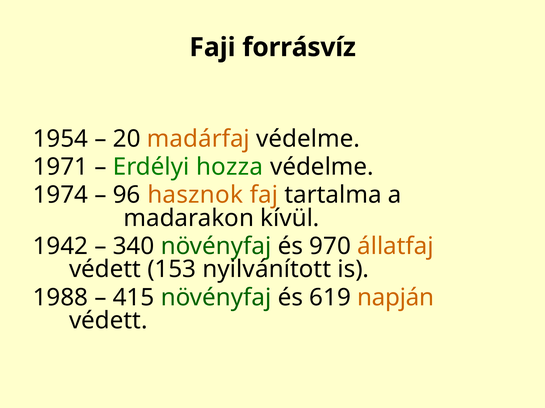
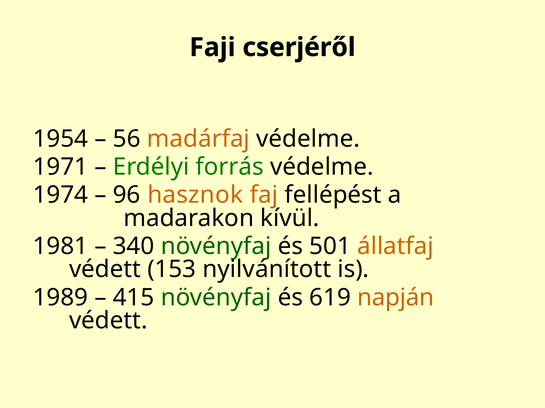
forrásvíz: forrásvíz -> cserjéről (299, 47)
20: 20 -> 56 (127, 139)
hozza: hozza -> forrás (230, 167)
tartalma: tartalma -> fellépést (333, 195)
1942: 1942 -> 1981 (60, 247)
970: 970 -> 501 (330, 247)
1988: 1988 -> 1989 (60, 298)
